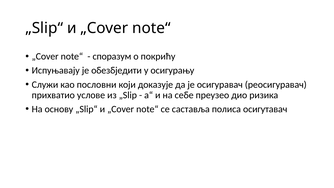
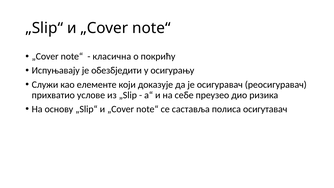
споразум: споразум -> класична (112, 56)
пословни: пословни -> елементе (97, 84)
